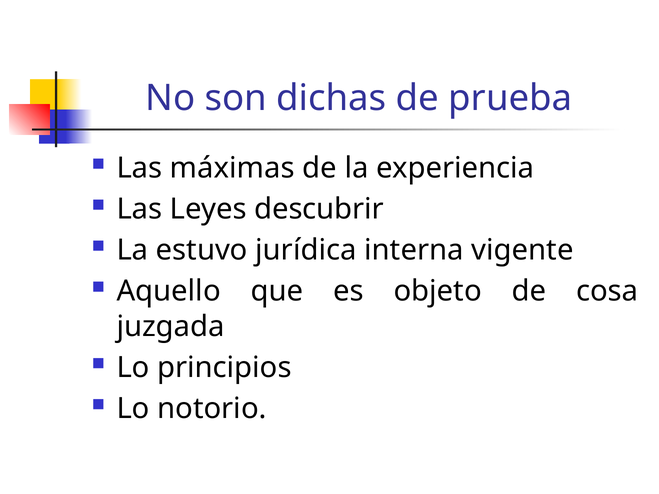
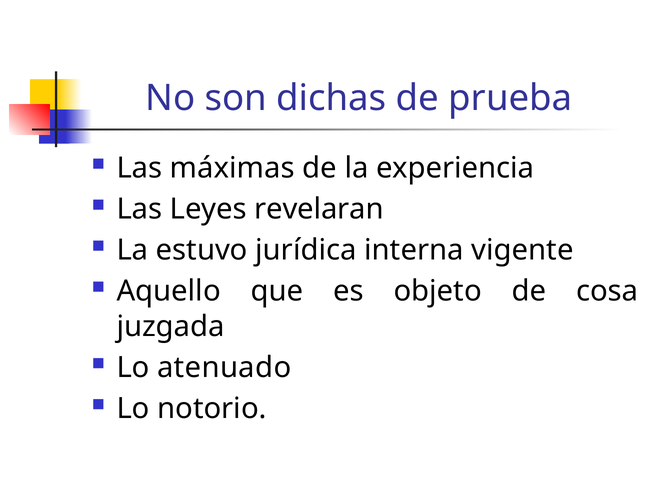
descubrir: descubrir -> revelaran (319, 209)
principios: principios -> atenuado (224, 368)
